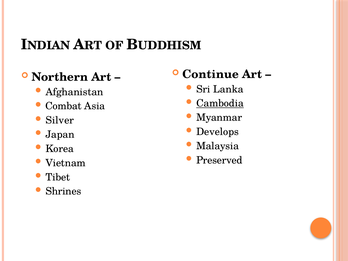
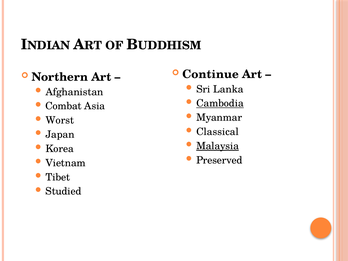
Silver: Silver -> Worst (60, 120)
Develops: Develops -> Classical (218, 132)
Malaysia underline: none -> present (218, 146)
Shrines: Shrines -> Studied (63, 191)
